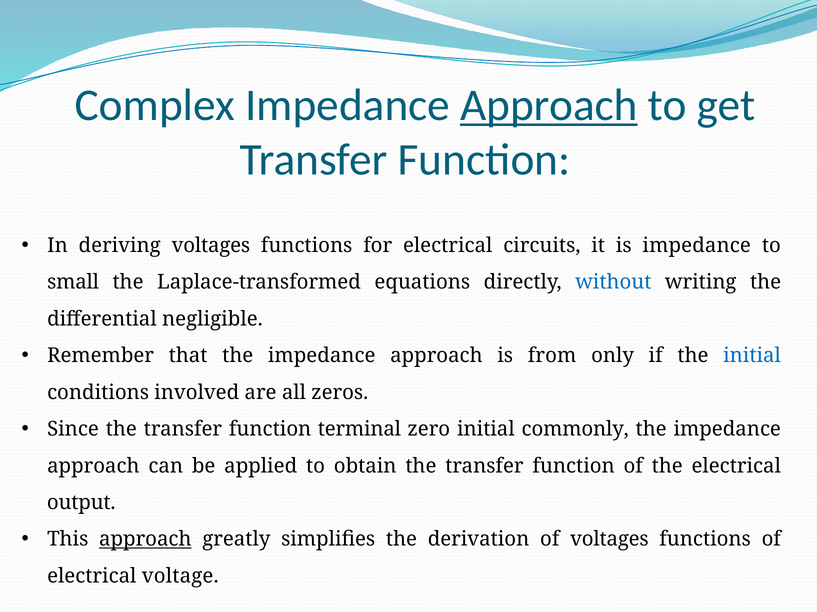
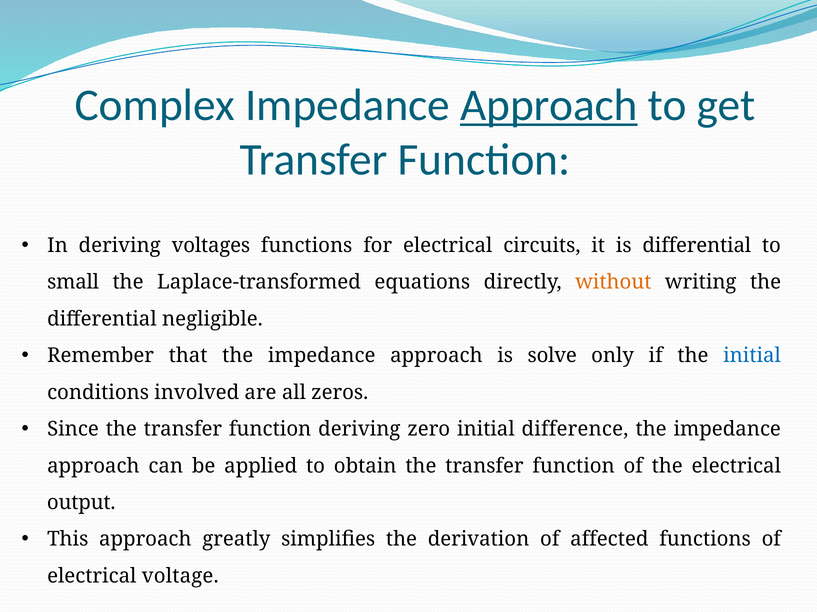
is impedance: impedance -> differential (697, 246)
without colour: blue -> orange (613, 283)
from: from -> solve (552, 356)
function terminal: terminal -> deriving (359, 430)
commonly: commonly -> difference (575, 430)
approach underline: present -> none (145, 540)
of voltages: voltages -> affected (609, 540)
